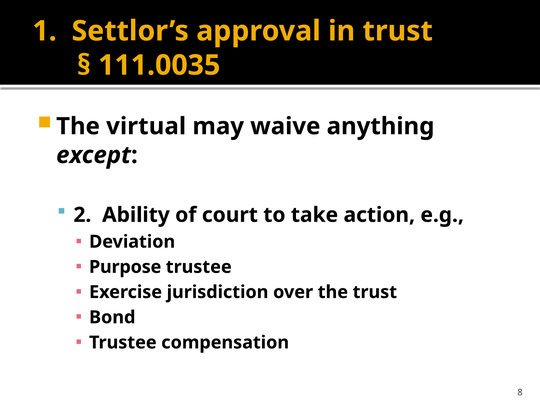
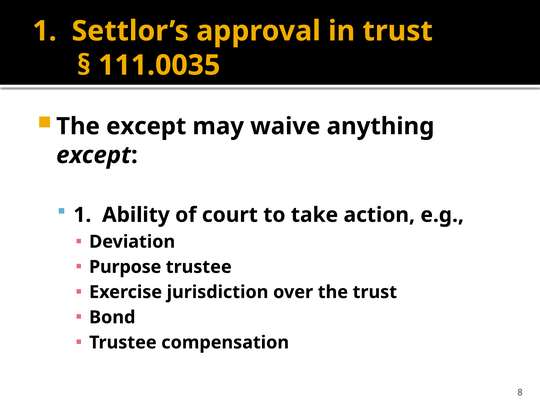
The virtual: virtual -> except (146, 126)
2: 2 -> 1 (82, 215)
